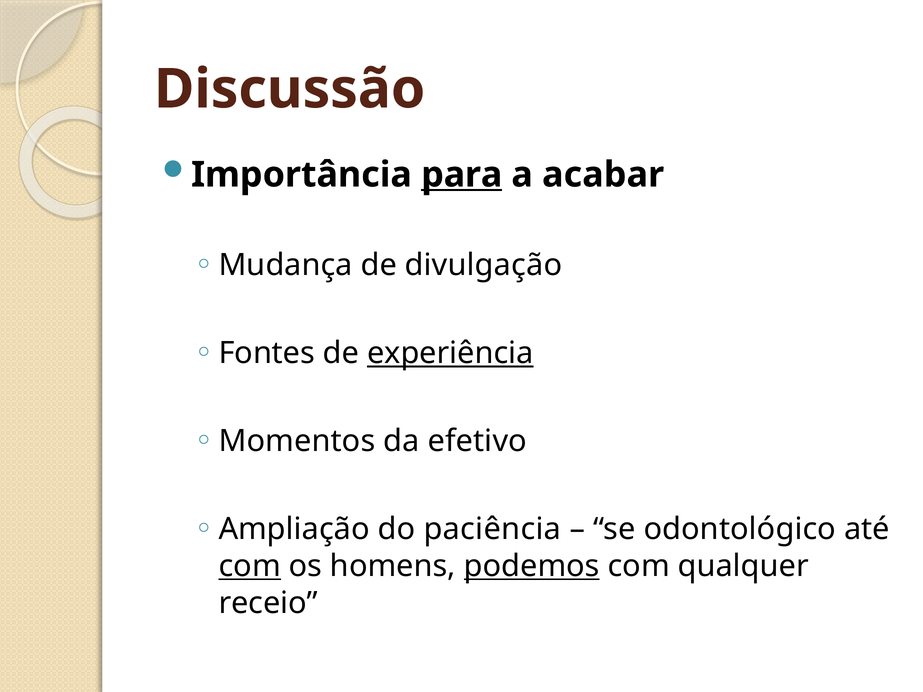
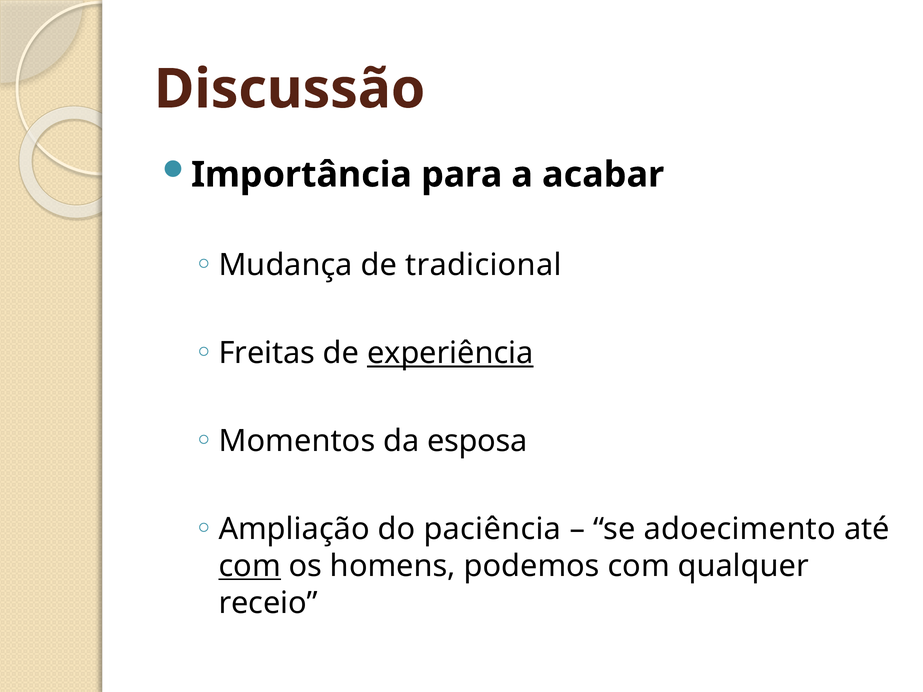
para underline: present -> none (462, 175)
divulgação: divulgação -> tradicional (483, 265)
Fontes: Fontes -> Freitas (267, 353)
efetivo: efetivo -> esposa (477, 441)
odontológico: odontológico -> adoecimento (740, 529)
podemos underline: present -> none (532, 566)
